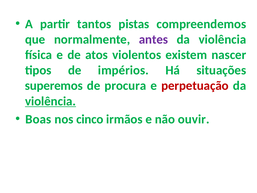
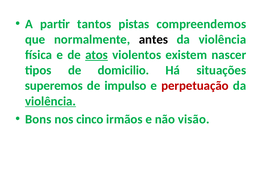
antes colour: purple -> black (153, 39)
atos underline: none -> present (97, 55)
impérios: impérios -> domicilio (123, 70)
procura: procura -> impulso (125, 86)
Boas: Boas -> Bons (38, 119)
ouvir: ouvir -> visão (194, 119)
